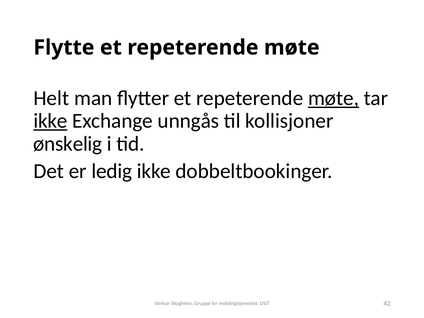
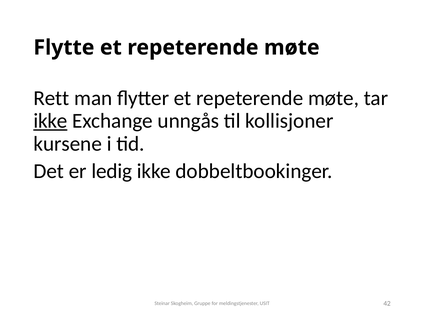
Helt: Helt -> Rett (51, 98)
møte underline: present -> none (334, 98)
ønskelig: ønskelig -> kursene (68, 144)
